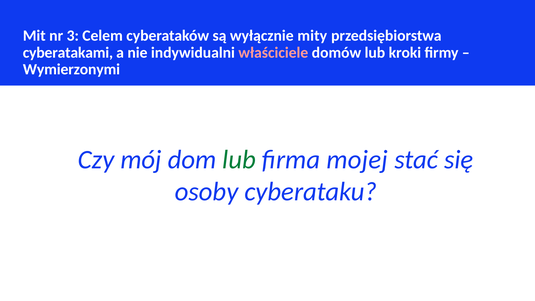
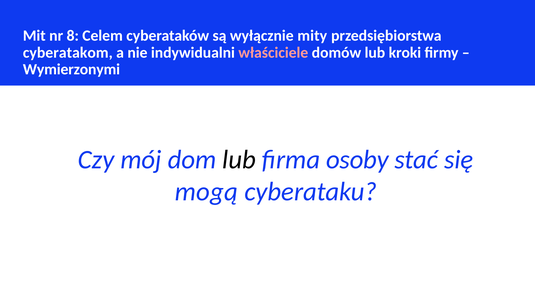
3: 3 -> 8 (73, 36)
cyberatakami: cyberatakami -> cyberatakom (68, 53)
lub colour: green -> black (239, 159)
mojej: mojej -> osoby (357, 159)
osoby: osoby -> mogą (206, 192)
